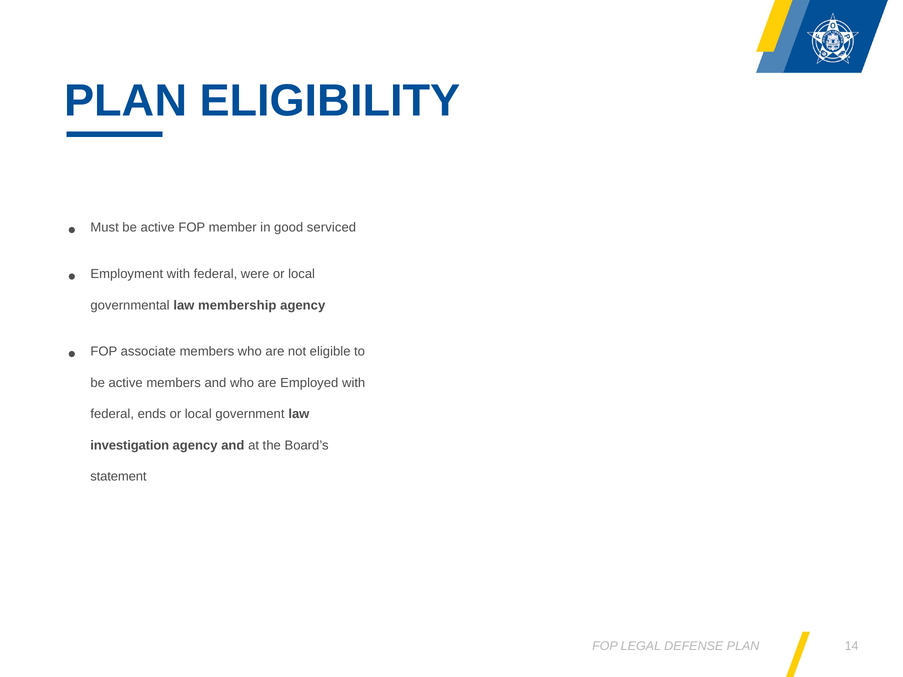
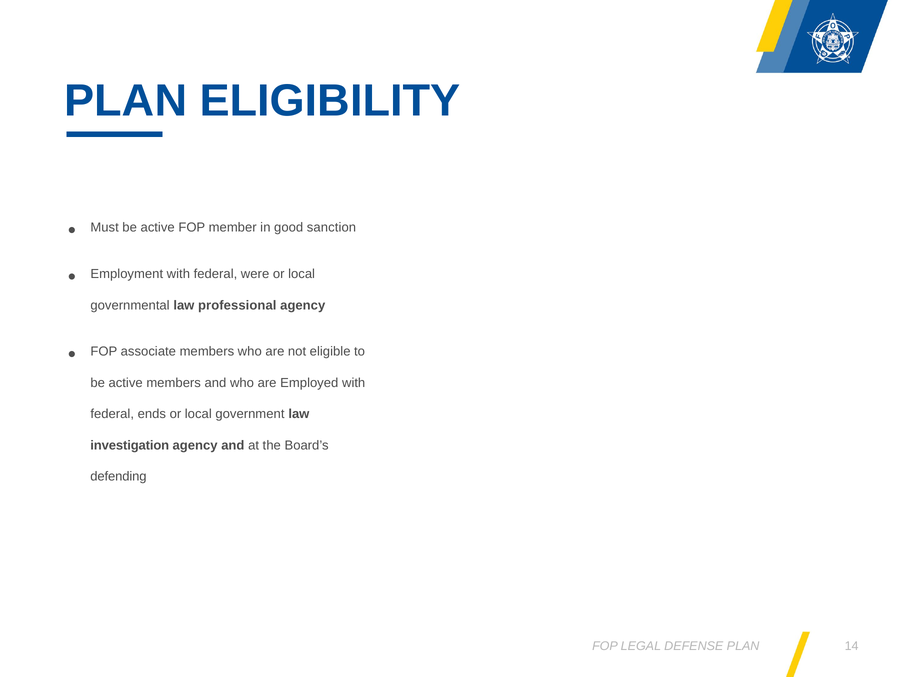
serviced: serviced -> sanction (331, 228)
membership: membership -> professional (237, 305)
statement: statement -> defending (118, 477)
